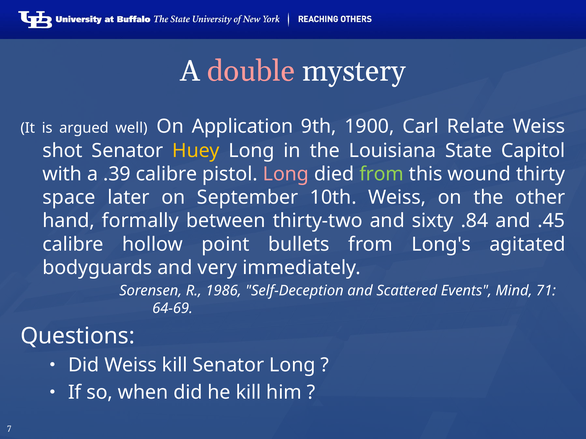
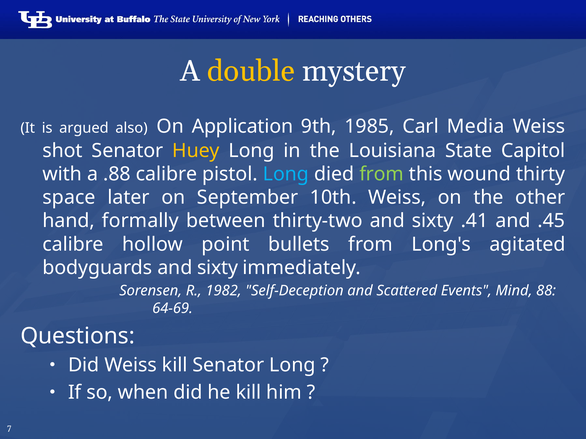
double colour: pink -> yellow (251, 71)
well: well -> also (132, 128)
1900: 1900 -> 1985 (369, 127)
Relate: Relate -> Media (476, 127)
.39: .39 -> .88 (117, 174)
Long colour: pink -> light blue (286, 174)
.84: .84 -> .41 (474, 221)
bodyguards and very: very -> sixty (218, 268)
1986: 1986 -> 1982 (224, 291)
71: 71 -> 88 (546, 291)
